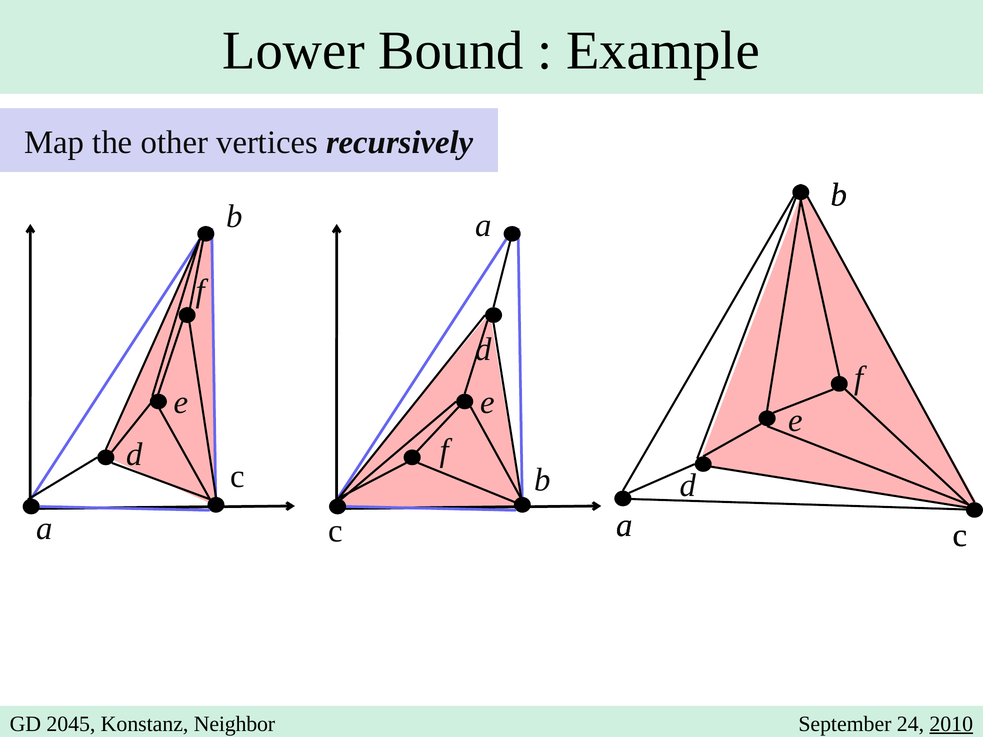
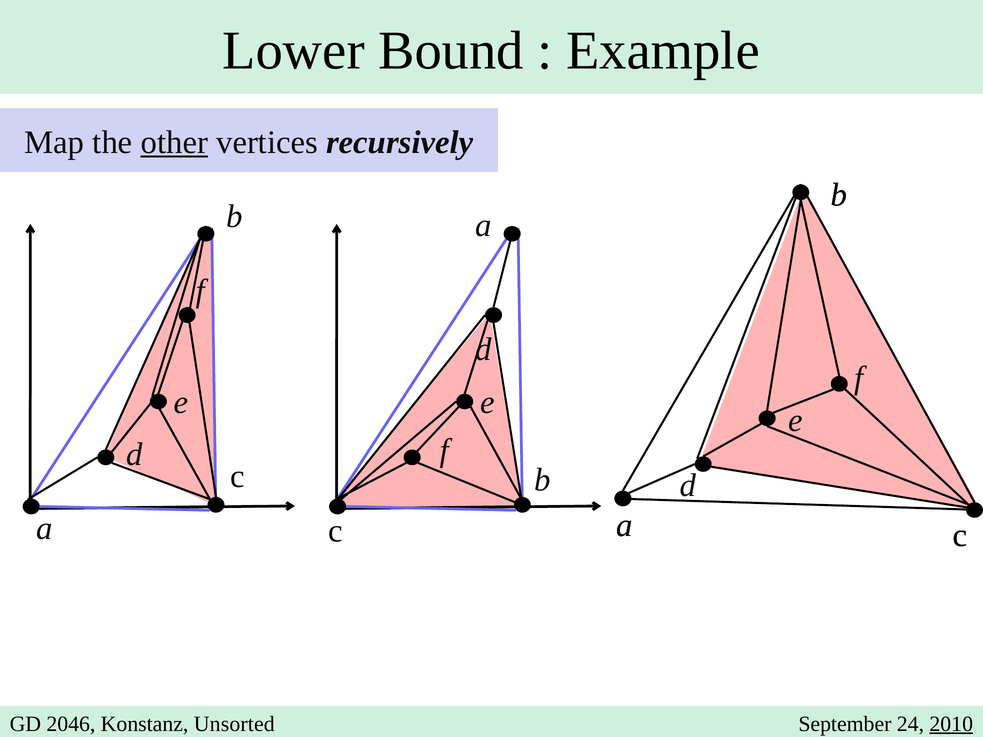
other underline: none -> present (174, 142)
2045: 2045 -> 2046 (71, 724)
Neighbor: Neighbor -> Unsorted (234, 724)
